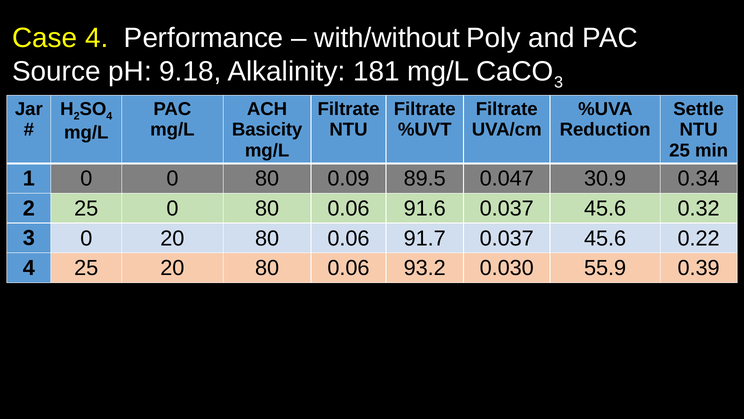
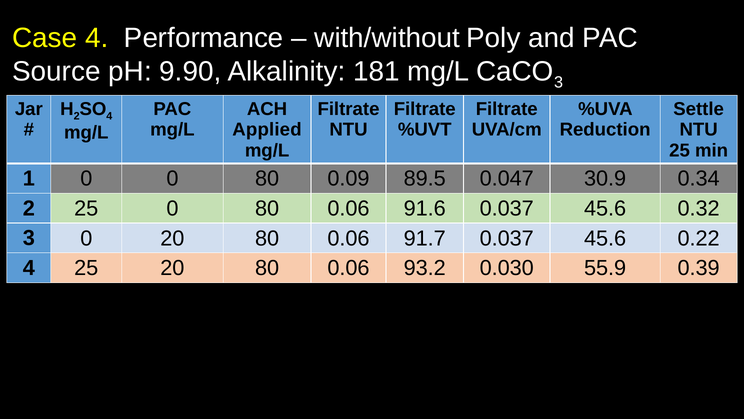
9.18: 9.18 -> 9.90 (190, 72)
Basicity: Basicity -> Applied (267, 130)
